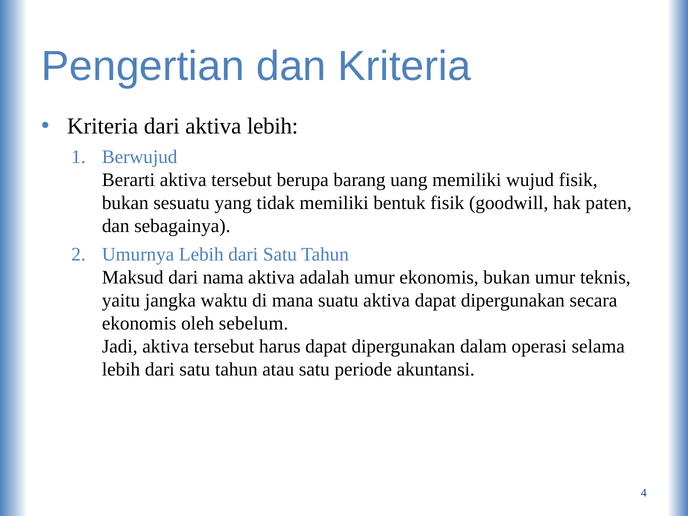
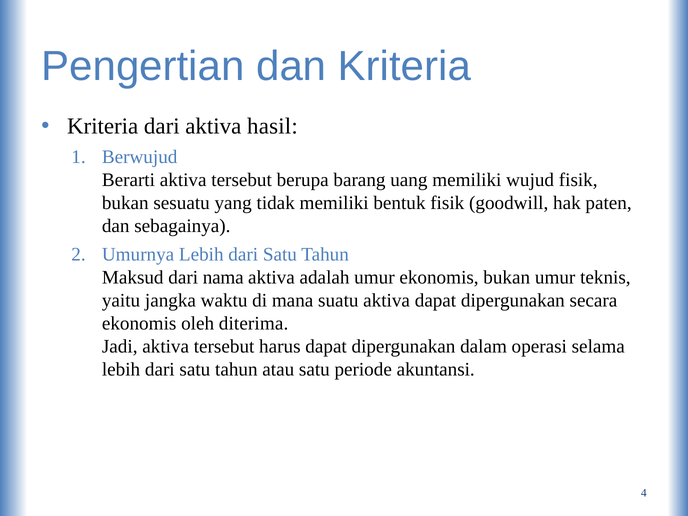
aktiva lebih: lebih -> hasil (272, 126)
sebelum: sebelum -> diterima (254, 323)
